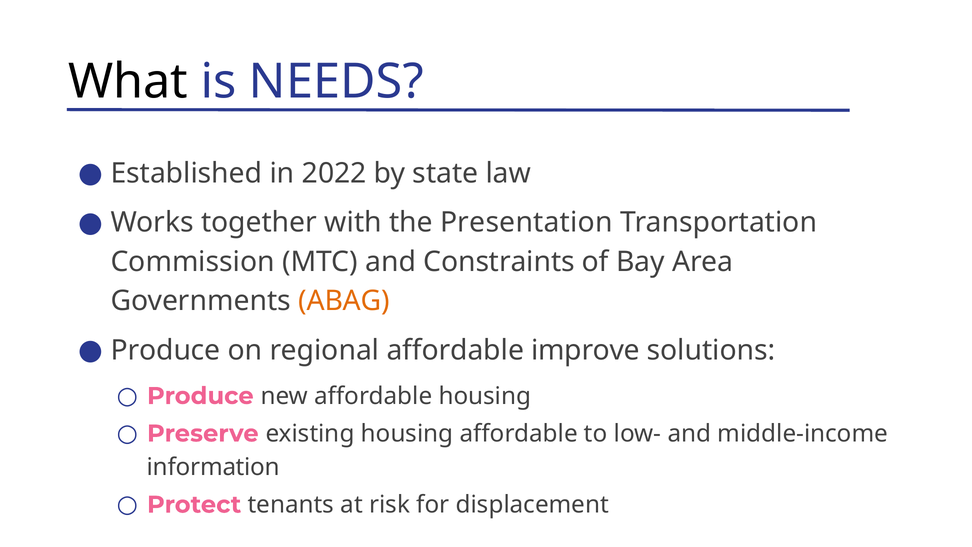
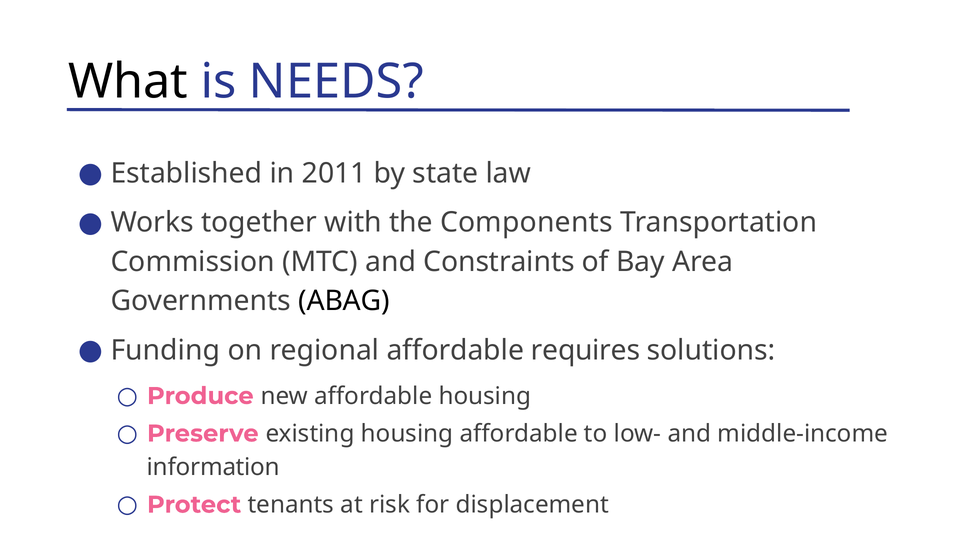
2022: 2022 -> 2011 (334, 173)
Presentation: Presentation -> Components (526, 223)
ABAG colour: orange -> black (344, 301)
Produce: Produce -> Funding (165, 350)
improve: improve -> requires (586, 350)
